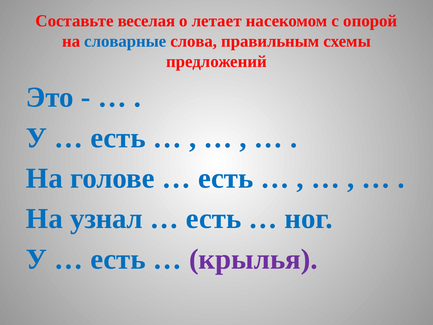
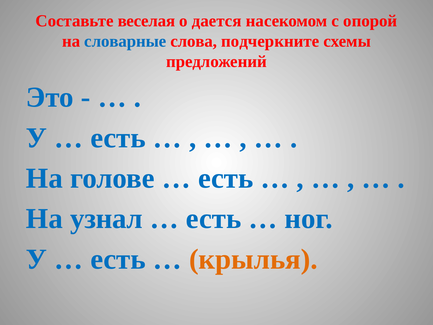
летает: летает -> дается (217, 21)
правильным: правильным -> подчеркните (270, 41)
крылья colour: purple -> orange (253, 259)
